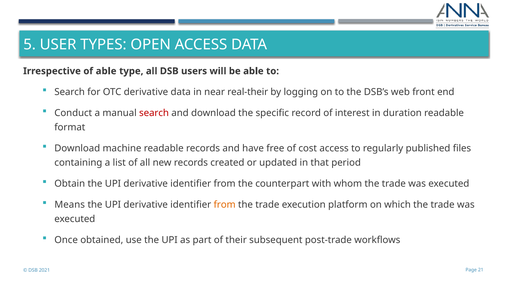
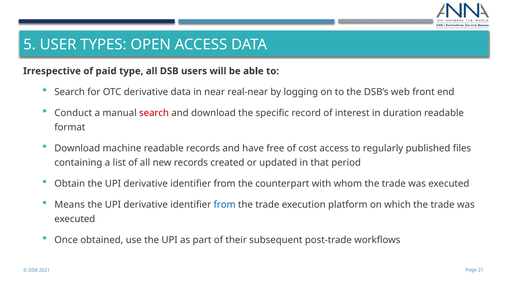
of able: able -> paid (106, 71)
real-their: real-their -> real-near (248, 92)
from colour: orange -> blue (225, 205)
